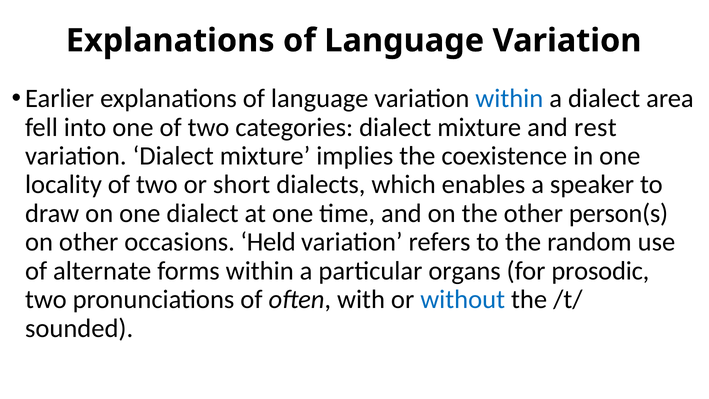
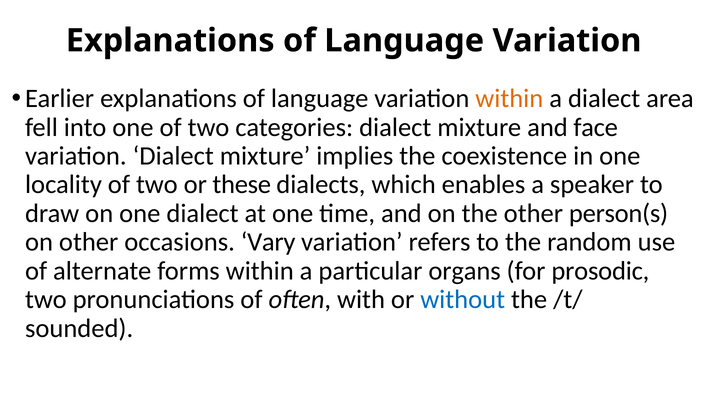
within colour: blue -> orange (509, 98)
rest: rest -> face (596, 127)
short: short -> these (242, 185)
Held: Held -> Vary (268, 242)
